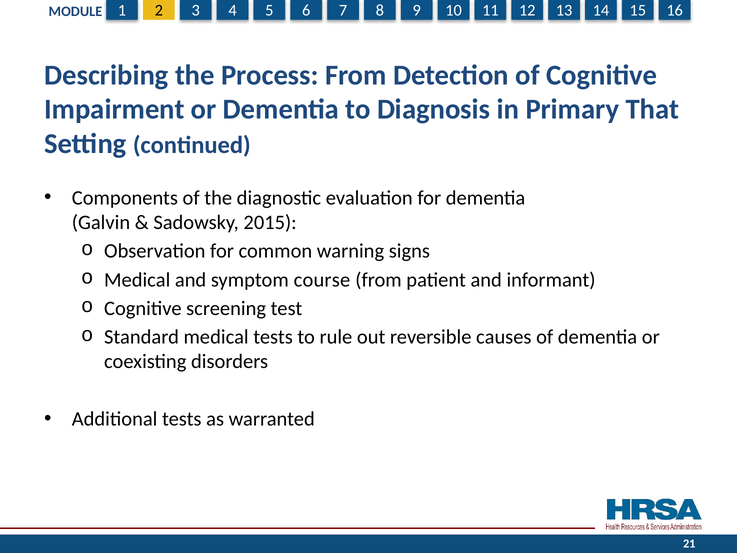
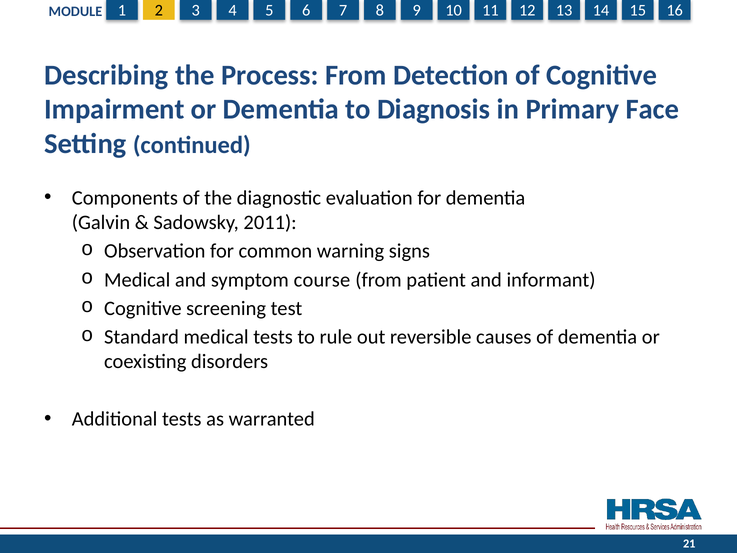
That: That -> Face (652, 109)
2015: 2015 -> 2011 (270, 222)
